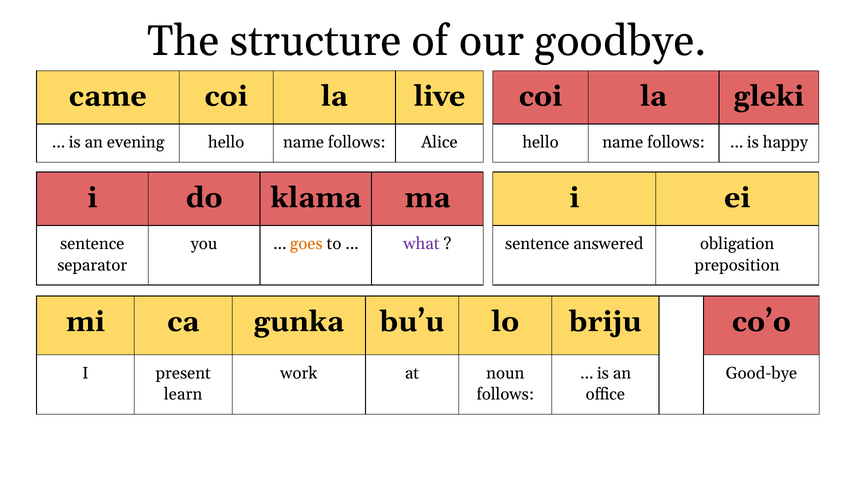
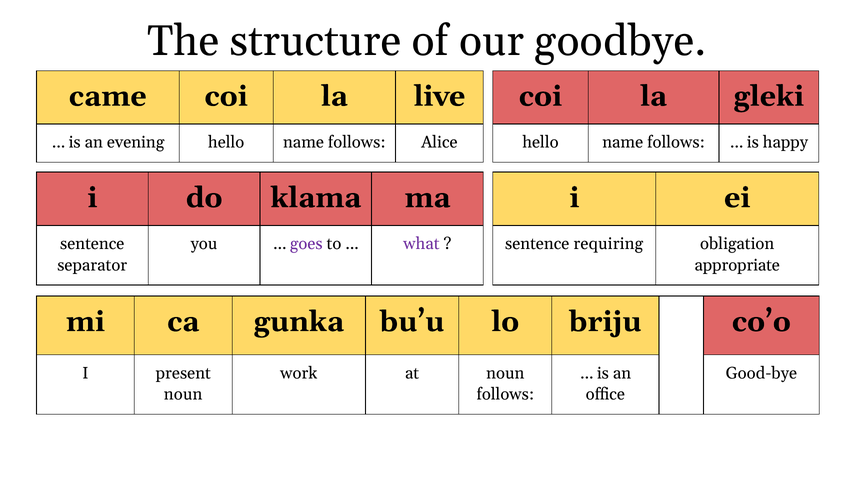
goes colour: orange -> purple (306, 244)
answered: answered -> requiring (608, 244)
preposition: preposition -> appropriate (737, 265)
learn: learn -> noun (183, 394)
